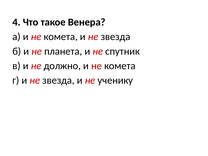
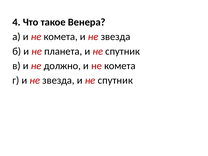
звезда и не ученику: ученику -> спутник (115, 80)
